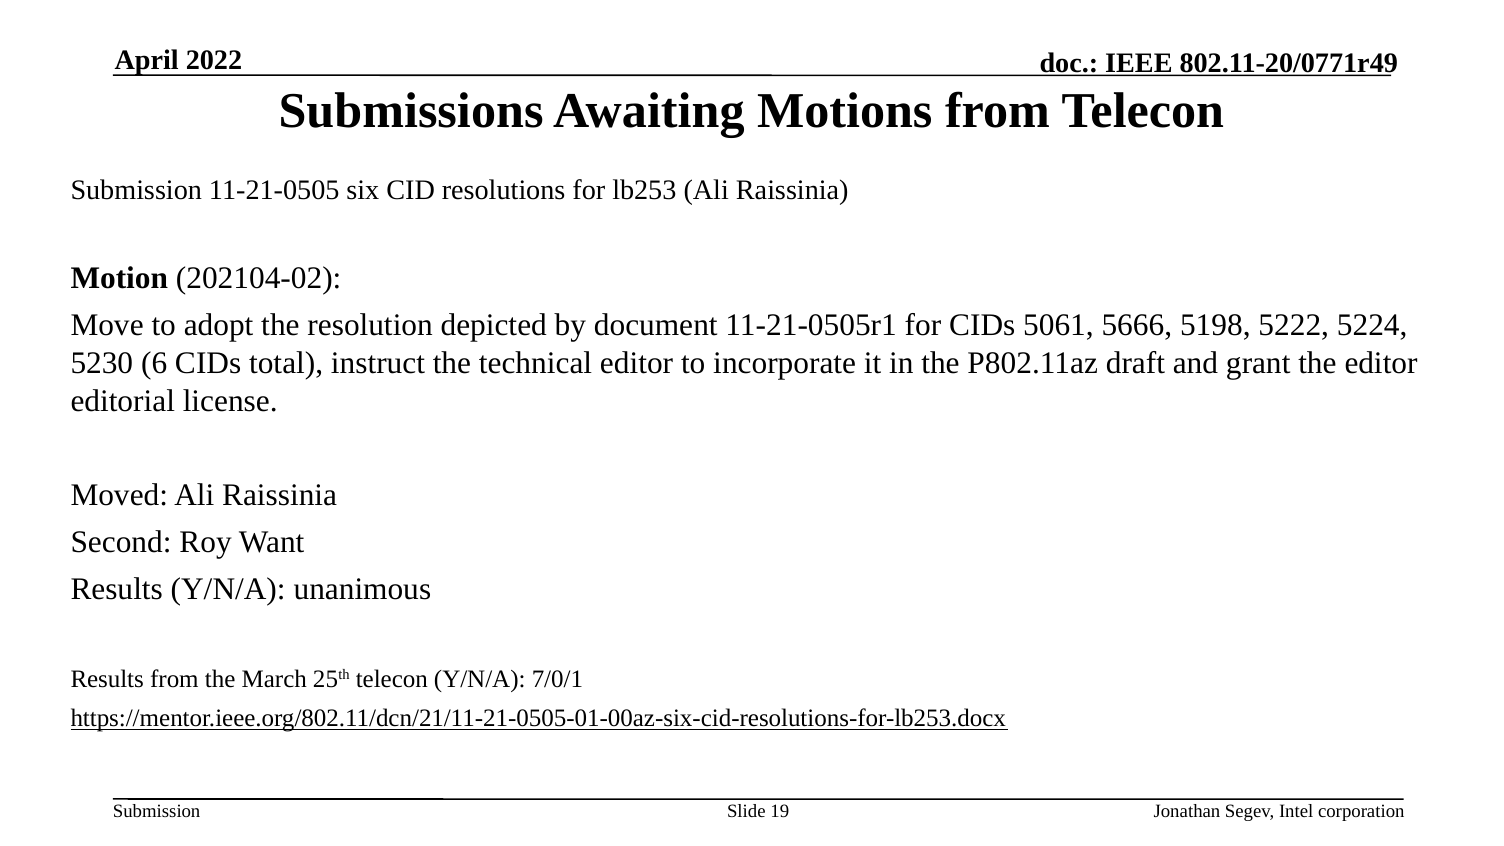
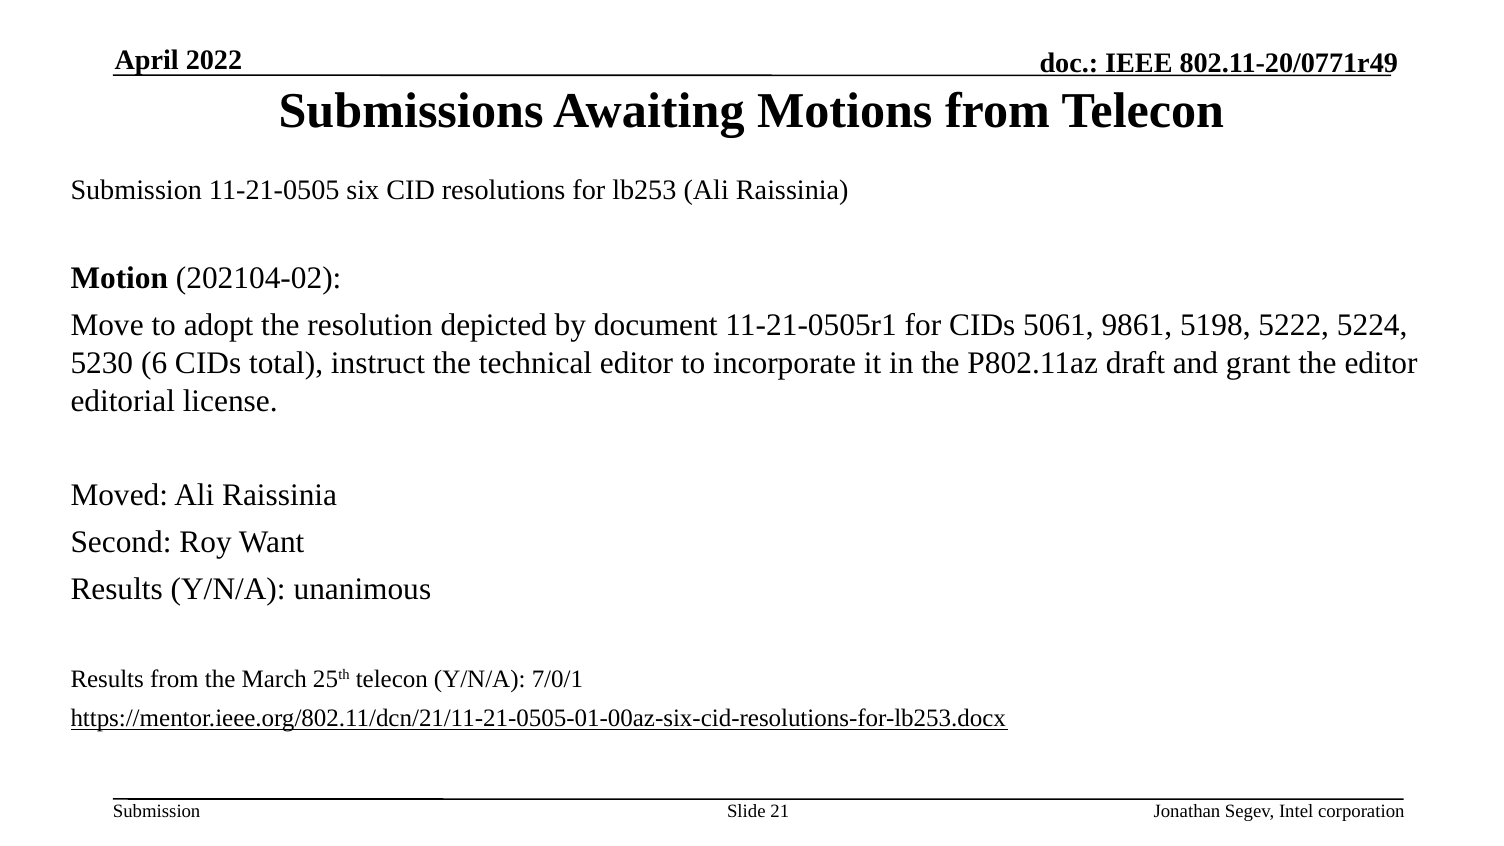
5666: 5666 -> 9861 (1137, 326)
19: 19 -> 21 (780, 811)
